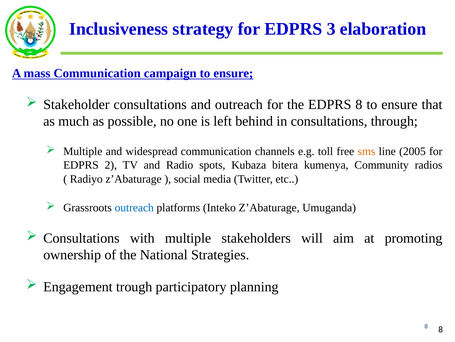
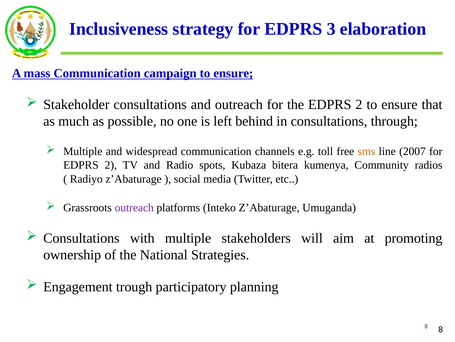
the EDPRS 8: 8 -> 2 (359, 104)
2005: 2005 -> 2007 (412, 151)
outreach colour: blue -> purple (134, 207)
